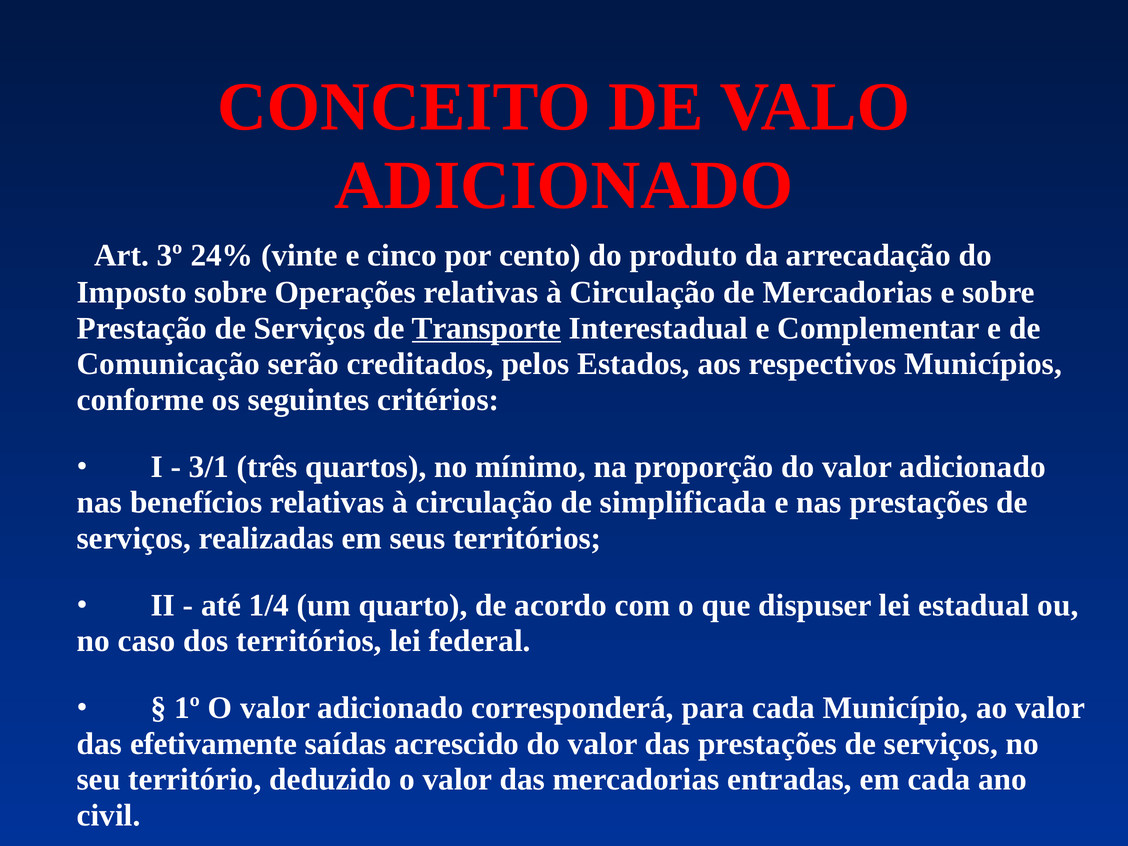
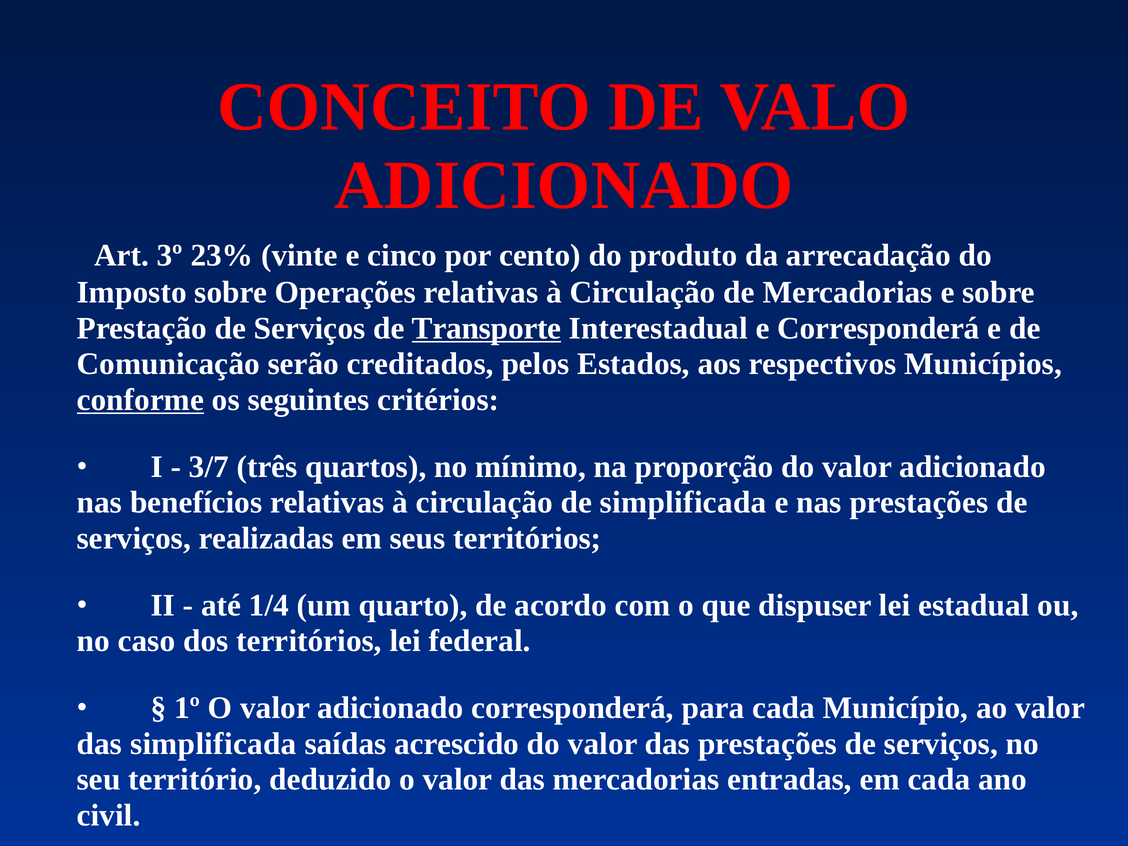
24%: 24% -> 23% (222, 255)
e Complementar: Complementar -> Corresponderá (879, 328)
conforme underline: none -> present (140, 400)
3/1: 3/1 -> 3/7 (209, 467)
das efetivamente: efetivamente -> simplificada (213, 744)
